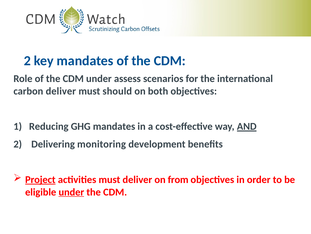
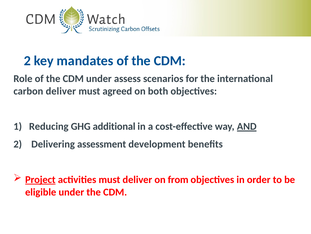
should: should -> agreed (117, 91)
GHG mandates: mandates -> additional (114, 126)
monitoring: monitoring -> assessment (102, 144)
under underline: present -> none (71, 191)
